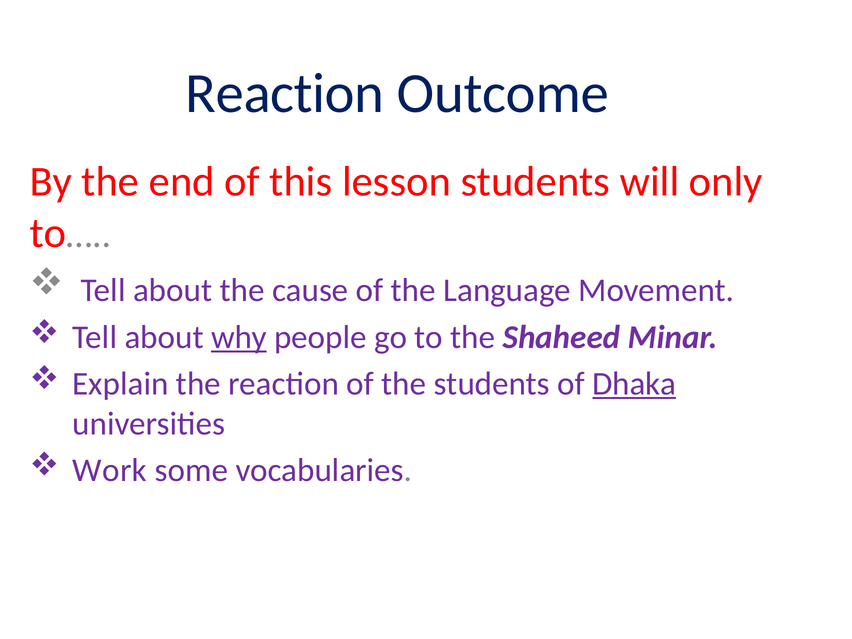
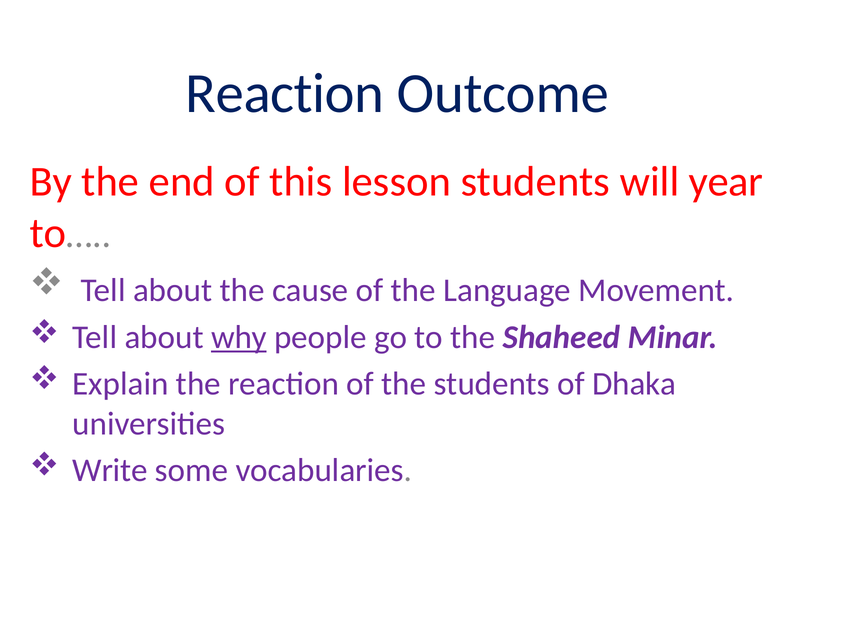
only: only -> year (726, 182)
Dhaka underline: present -> none (634, 384)
Work: Work -> Write (110, 470)
